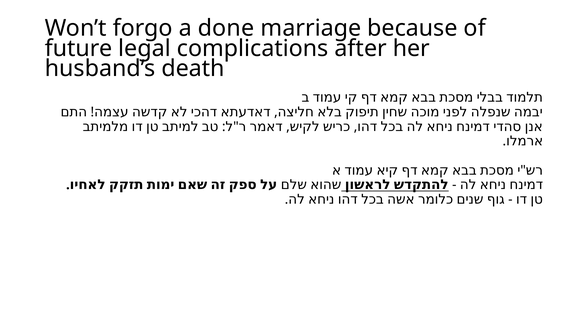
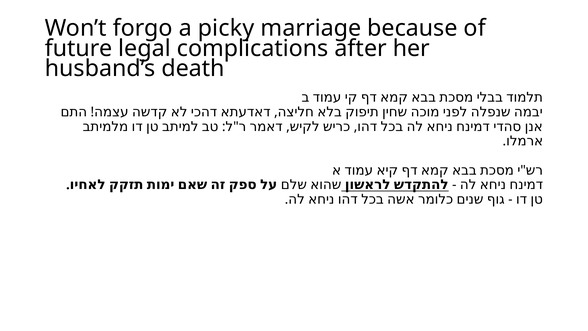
done: done -> picky (226, 28)
